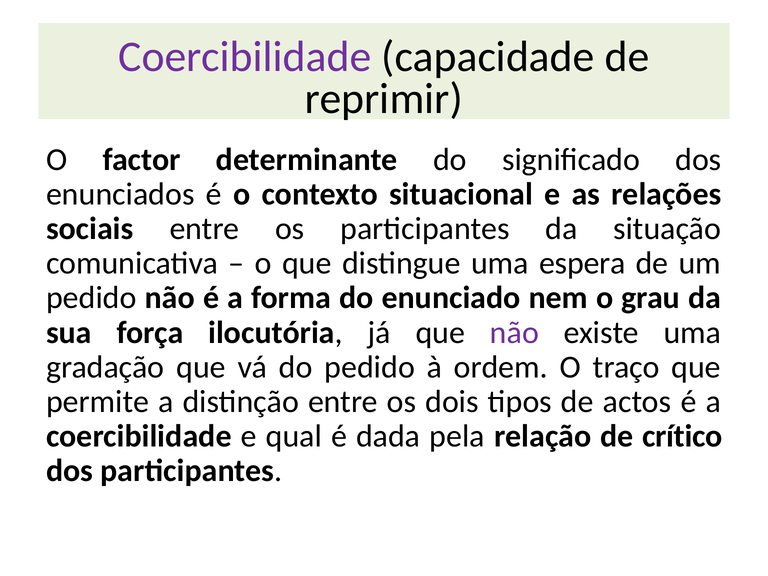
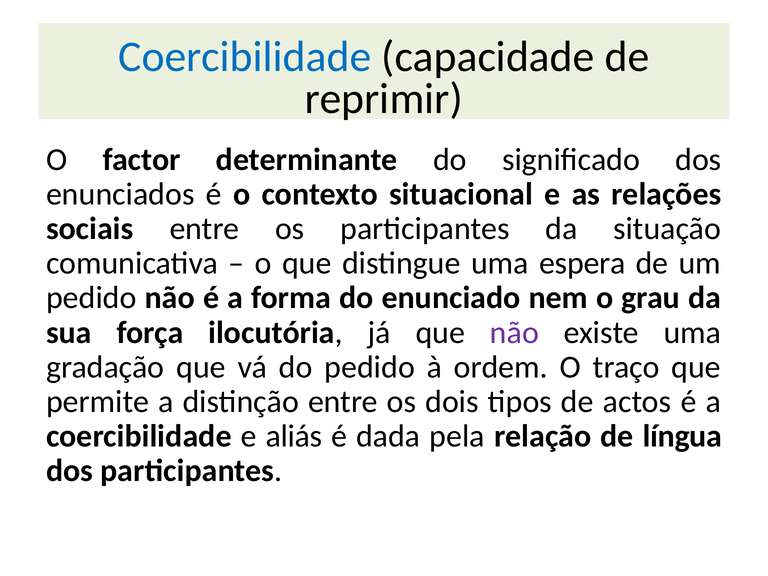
Coercibilidade colour: purple -> blue (245, 57)
qual: qual -> aliás (294, 436)
crítico: crítico -> língua (682, 436)
